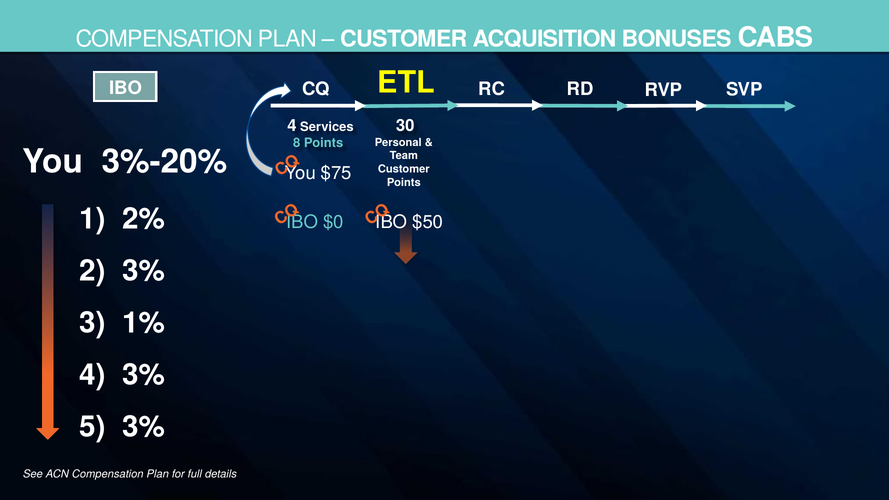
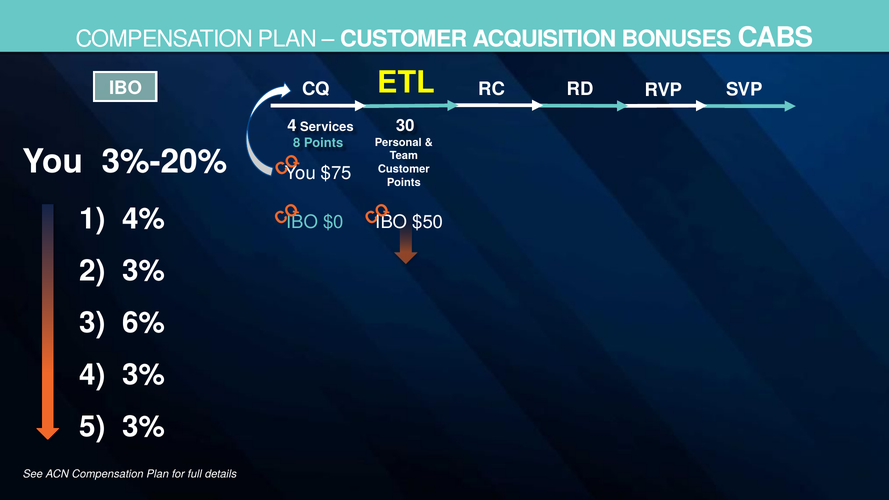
2%: 2% -> 4% (144, 219)
1%: 1% -> 6% (144, 323)
